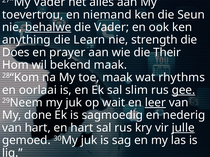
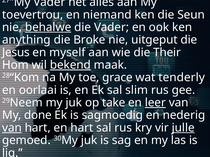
Learn: Learn -> Broke (89, 40)
strength: strength -> uitgeput (154, 40)
Does: Does -> Jesus (16, 53)
prayer: prayer -> myself (67, 53)
bekend underline: none -> present (70, 65)
toe maak: maak -> grace (117, 78)
rhythms: rhythms -> tenderly (182, 78)
gee underline: present -> none (183, 90)
wait: wait -> take (114, 103)
van underline: none -> present (12, 128)
